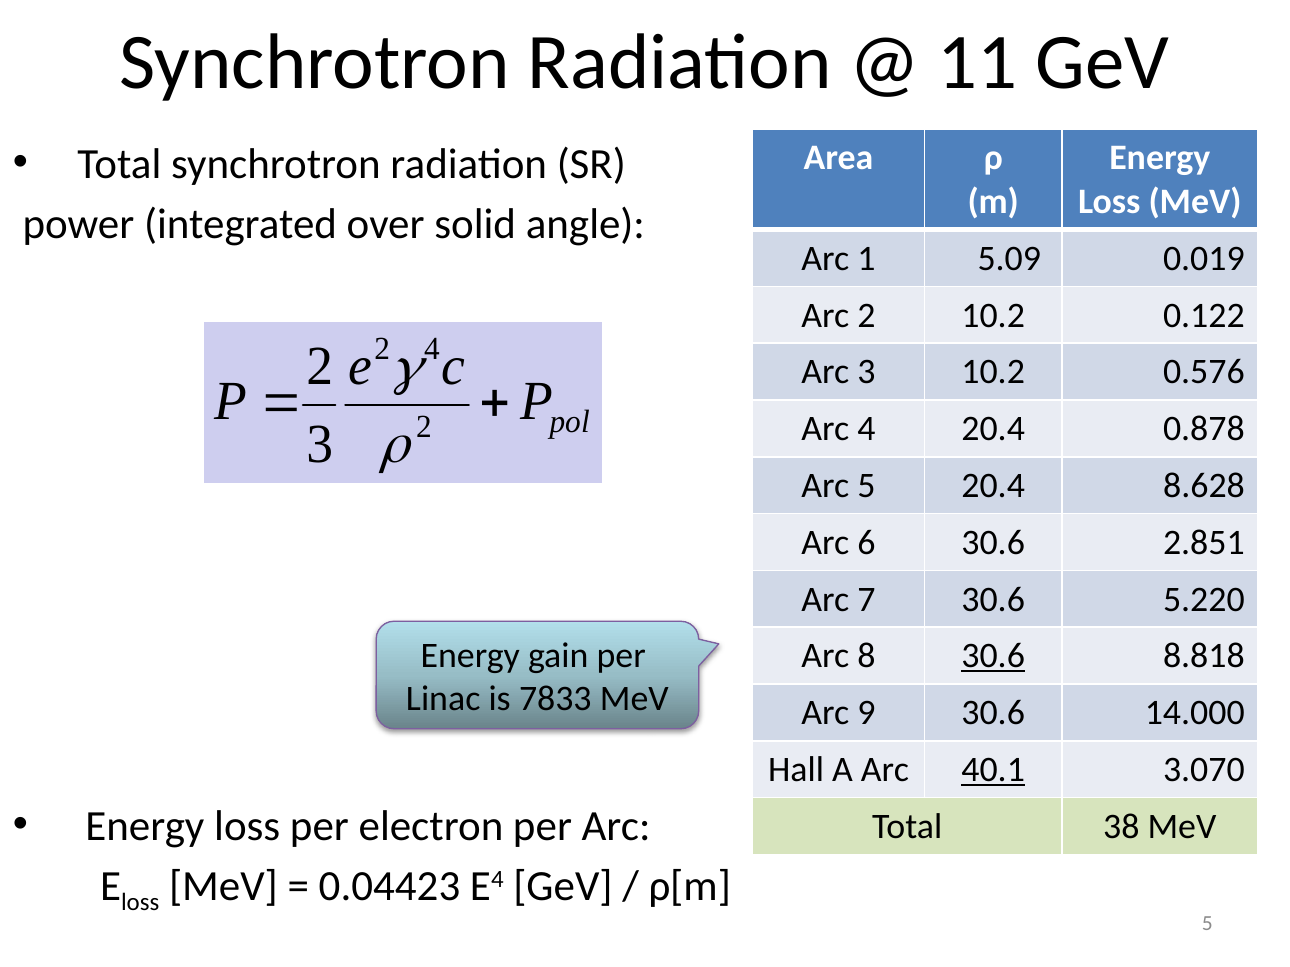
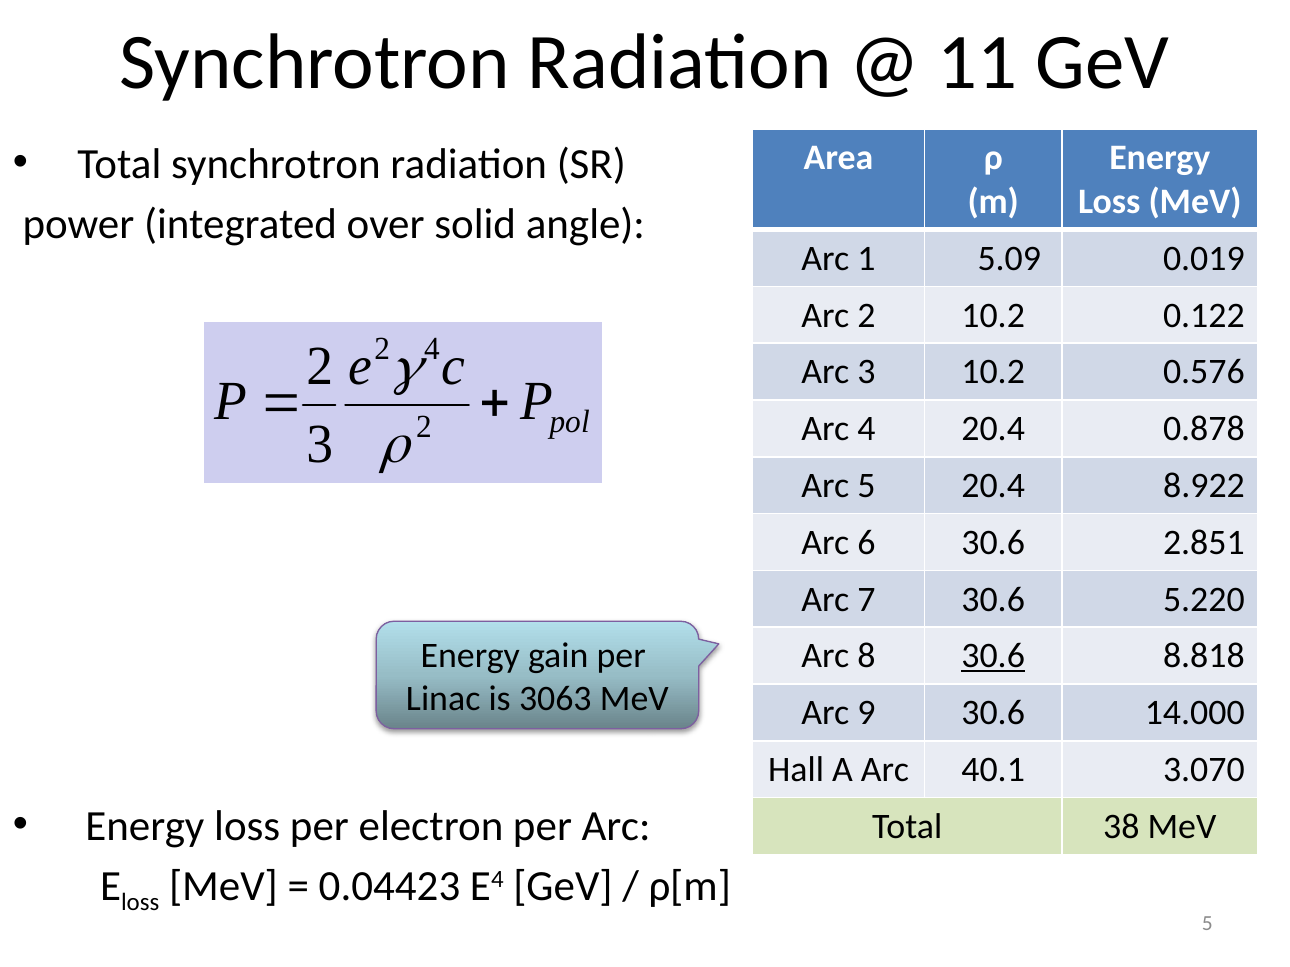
8.628: 8.628 -> 8.922 (1204, 486)
7833: 7833 -> 3063 (555, 699)
40.1 underline: present -> none (993, 770)
